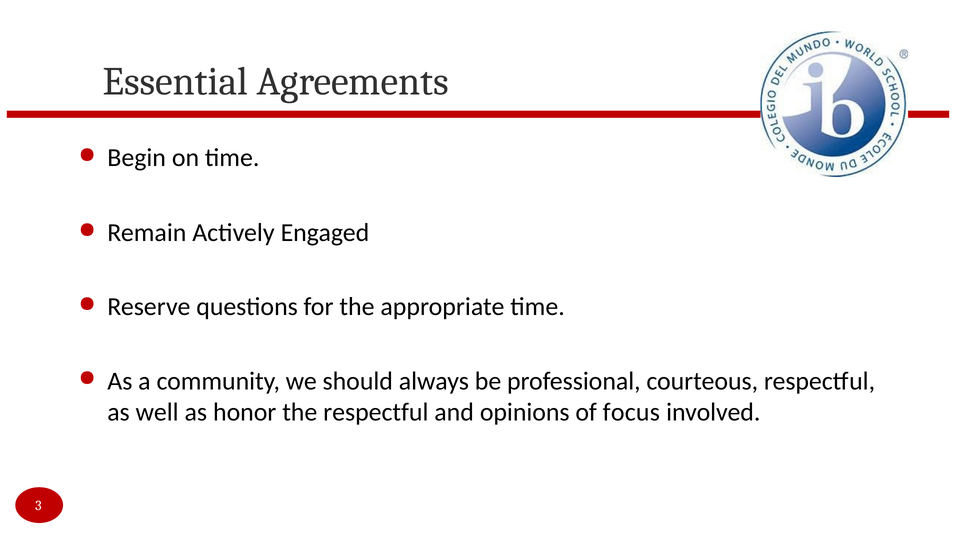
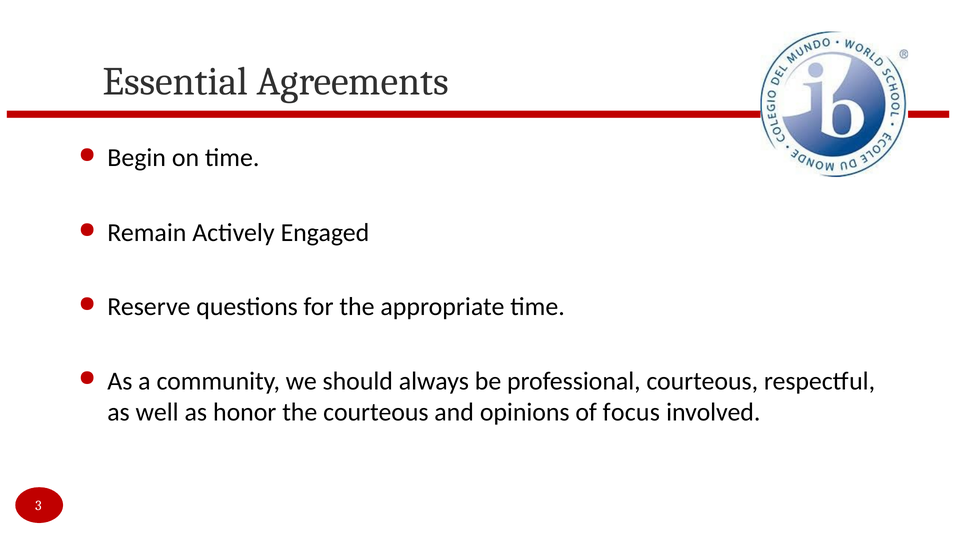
the respectful: respectful -> courteous (376, 412)
